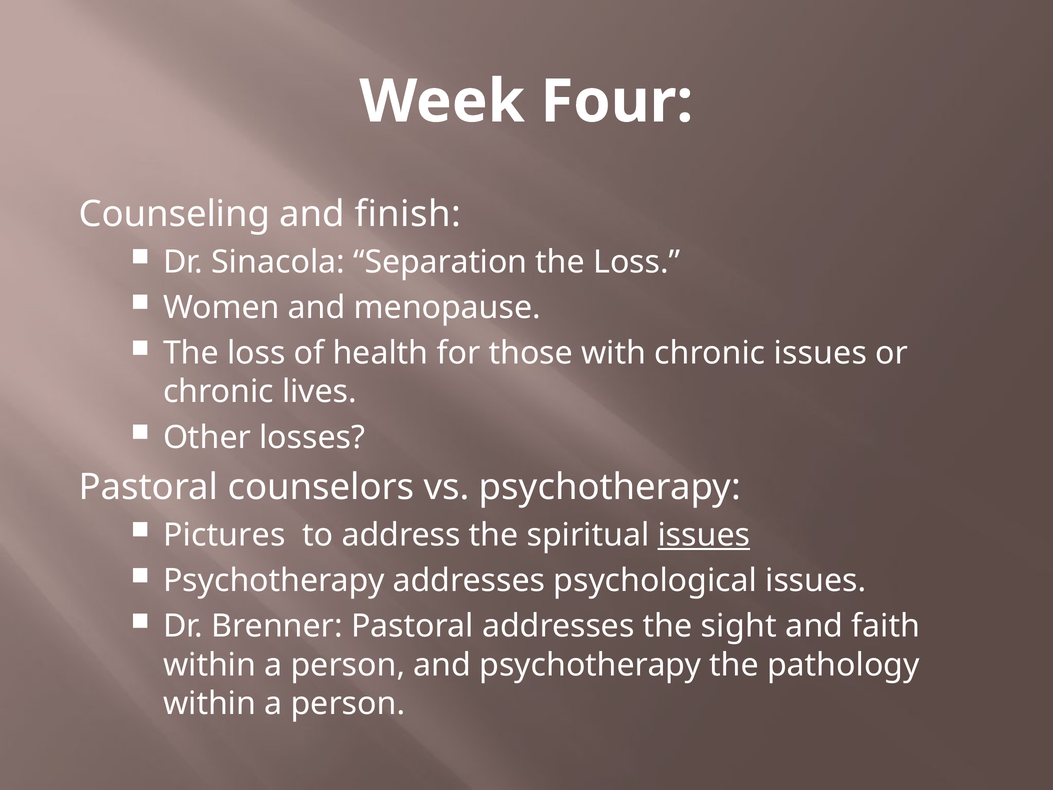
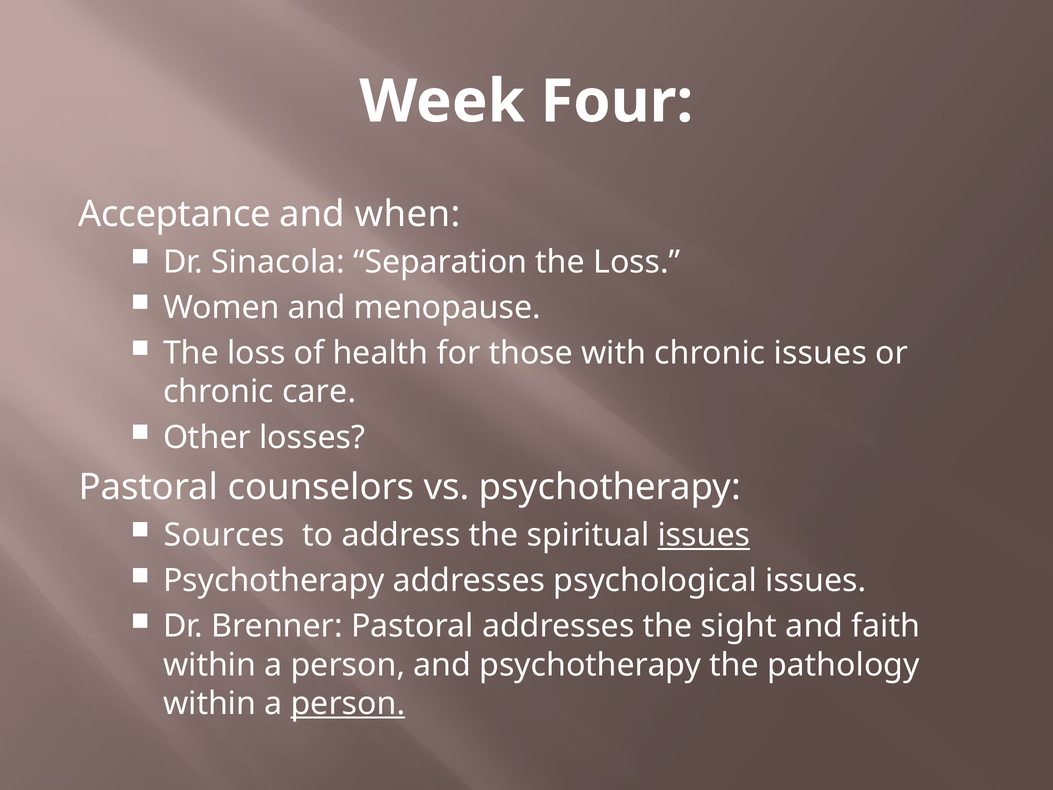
Counseling: Counseling -> Acceptance (175, 214)
finish: finish -> when (408, 214)
lives: lives -> care (319, 392)
Pictures: Pictures -> Sources (224, 535)
person underline: none -> present (348, 703)
